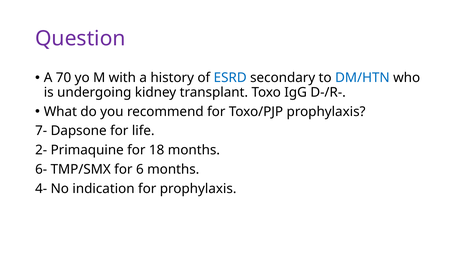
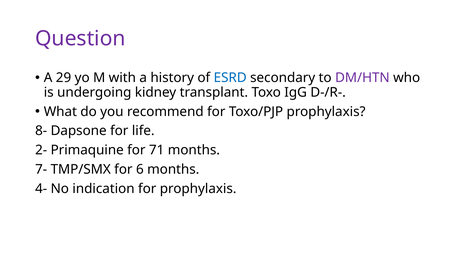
70: 70 -> 29 (64, 78)
DM/HTN colour: blue -> purple (362, 78)
7-: 7- -> 8- (41, 131)
18: 18 -> 71 (157, 150)
6-: 6- -> 7- (41, 170)
